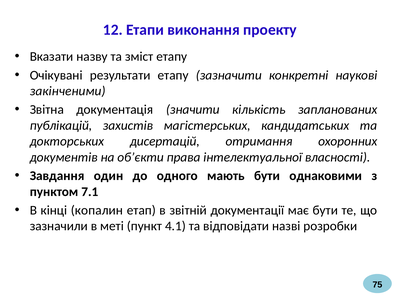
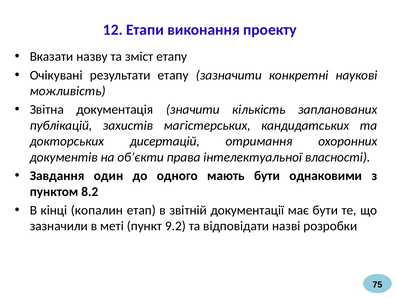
закінченими: закінченими -> можливість (68, 91)
7.1: 7.1 -> 8.2 (90, 192)
4.1: 4.1 -> 9.2 (175, 226)
